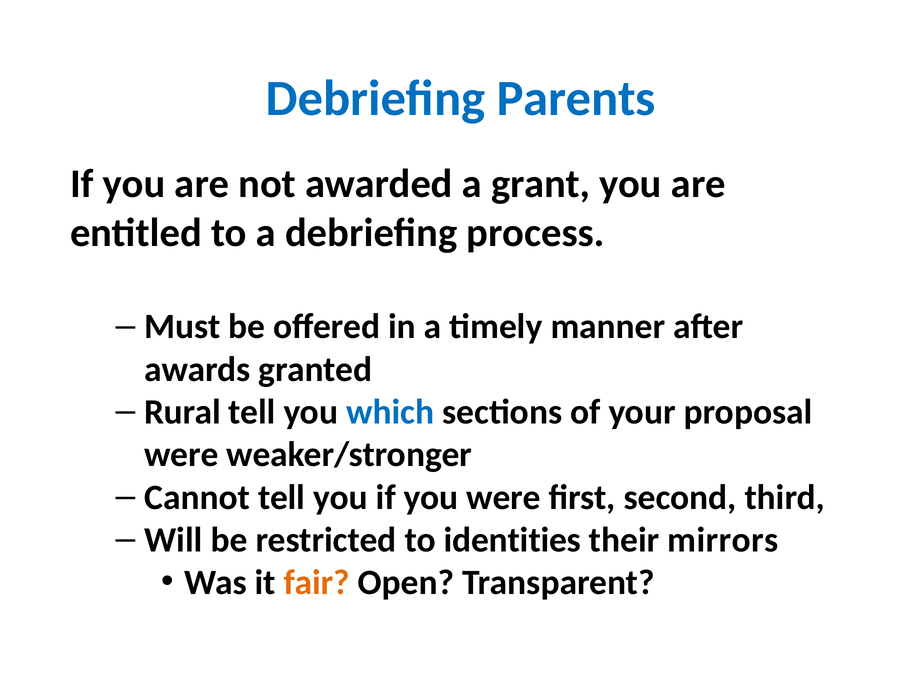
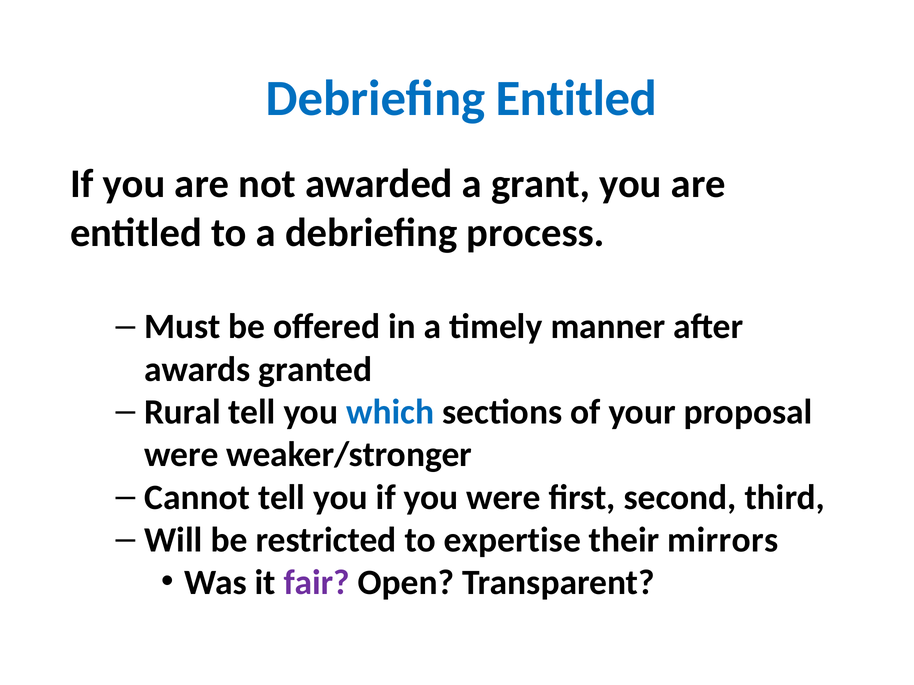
Debriefing Parents: Parents -> Entitled (576, 99)
identities: identities -> expertise (512, 540)
fair colour: orange -> purple (317, 583)
